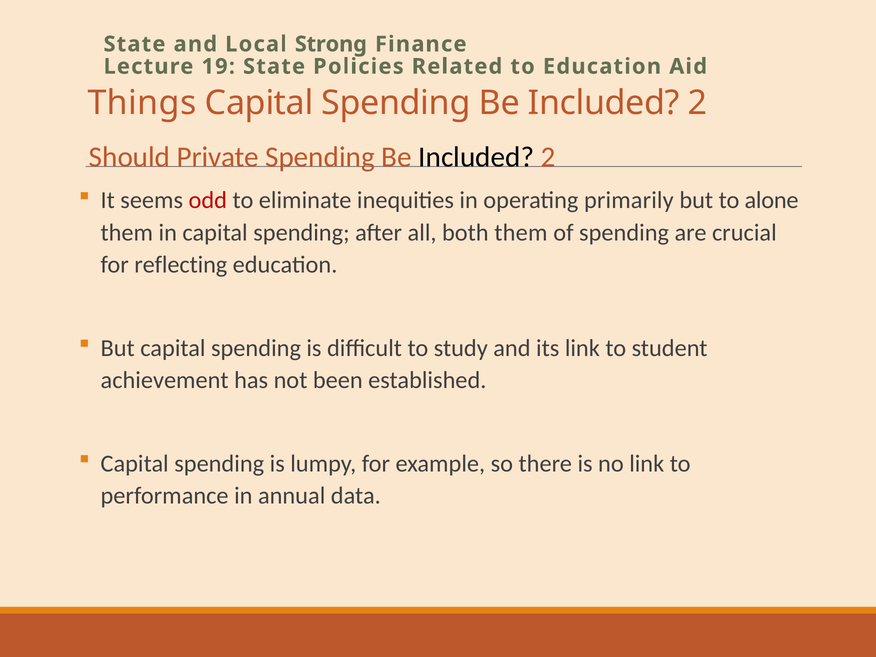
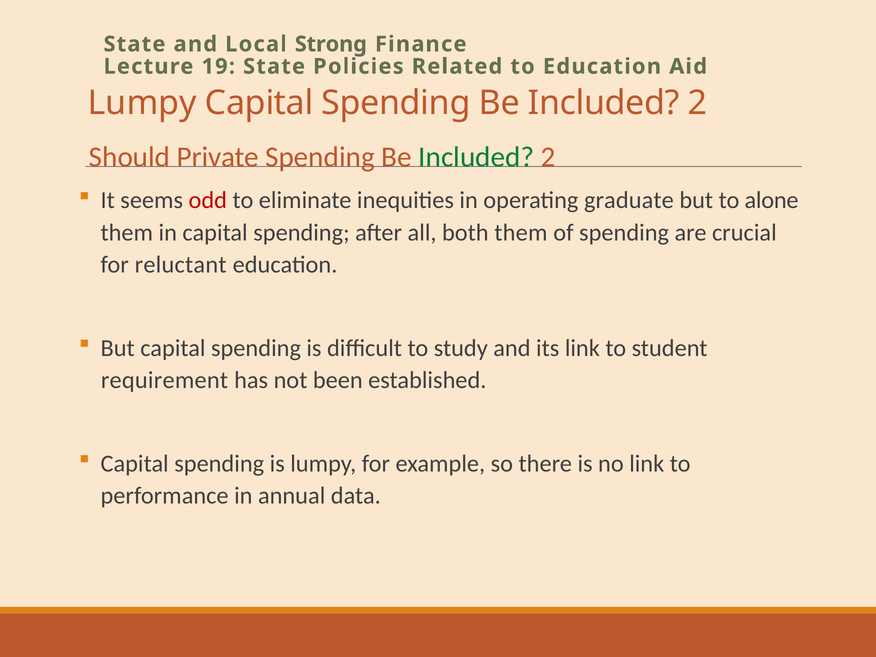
Things: Things -> Lumpy (142, 103)
Included colour: black -> green (476, 157)
primarily: primarily -> graduate (629, 200)
reflecting: reflecting -> reluctant (181, 265)
achievement: achievement -> requirement (164, 380)
